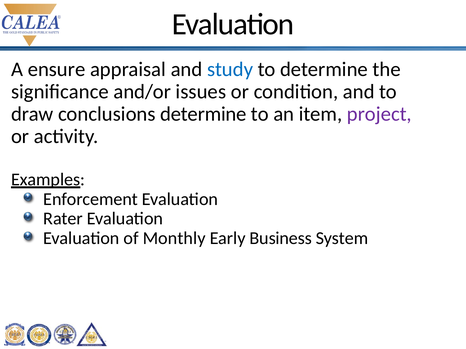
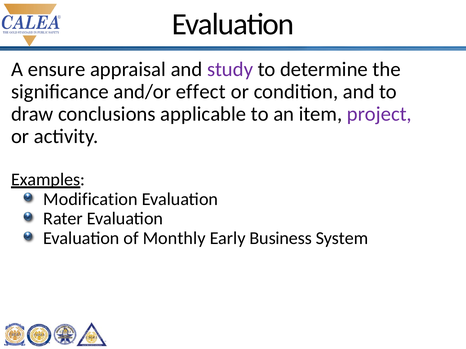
study colour: blue -> purple (230, 69)
issues: issues -> effect (201, 92)
conclusions determine: determine -> applicable (203, 114)
Enforcement: Enforcement -> Modification (90, 199)
